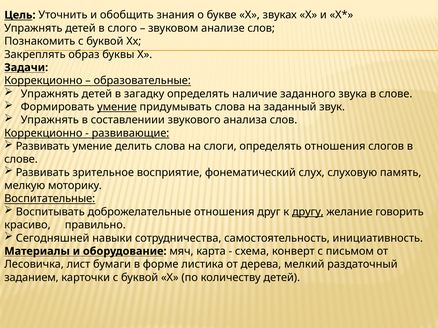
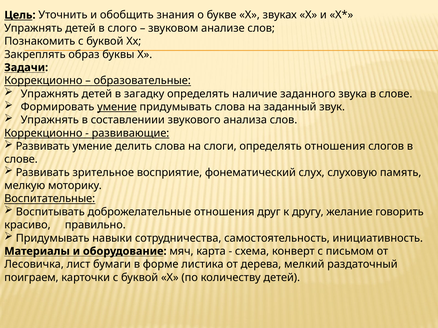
другу underline: present -> none (308, 212)
Сегодняшней: Сегодняшней -> Придумывать (53, 238)
заданием: заданием -> поиграем (31, 278)
